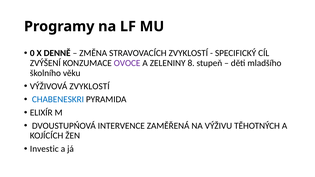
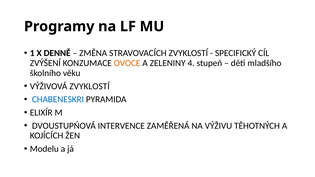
0: 0 -> 1 (32, 53)
OVOCE colour: purple -> orange (127, 63)
8: 8 -> 4 (191, 63)
Investic: Investic -> Modelu (44, 149)
